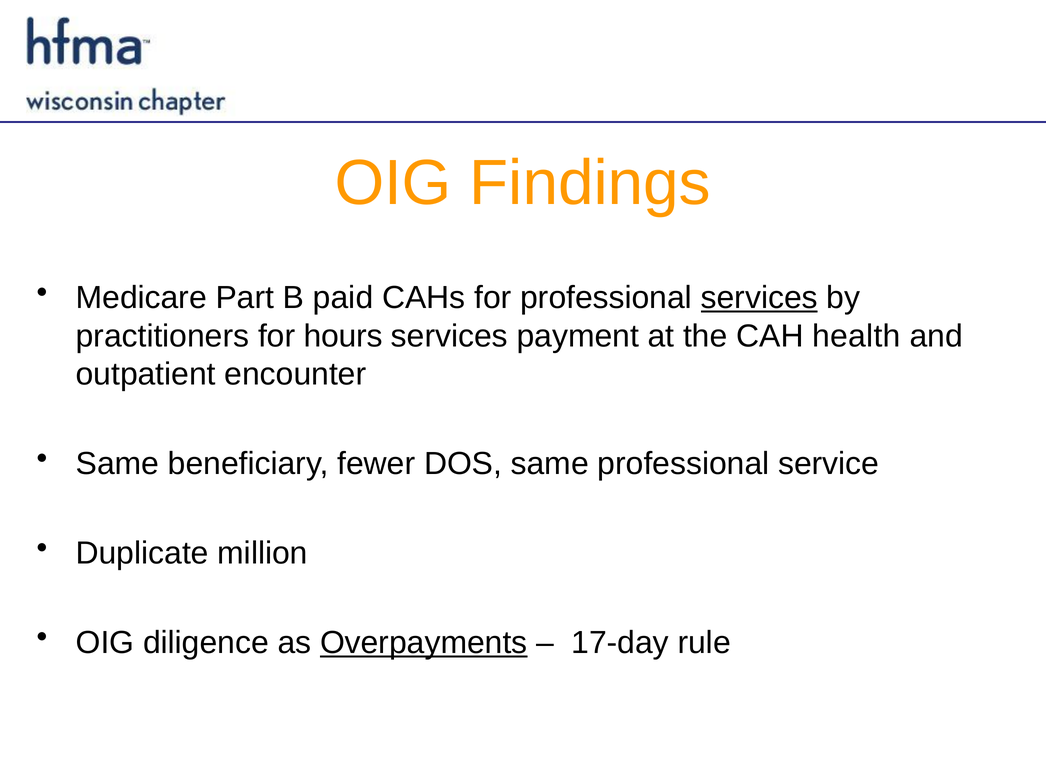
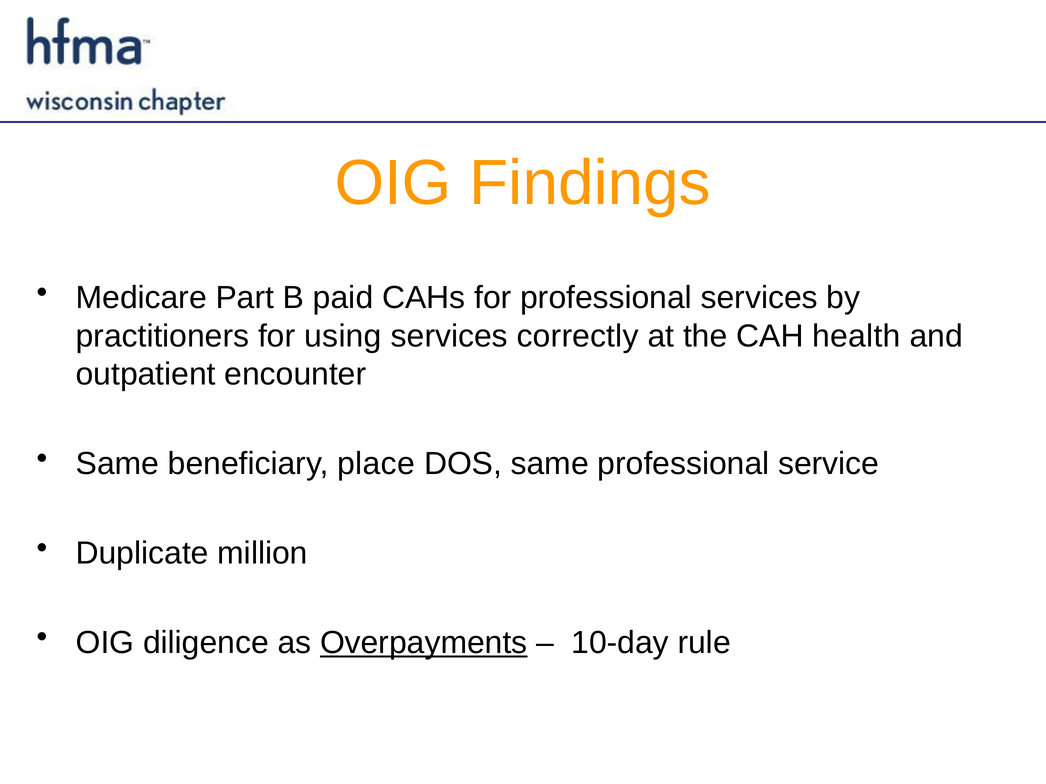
services underline: present -> none (759, 298)
hours: hours -> using (343, 336)
payment: payment -> correctly (578, 336)
fewer: fewer -> place (376, 464)
17-day: 17-day -> 10-day (620, 643)
